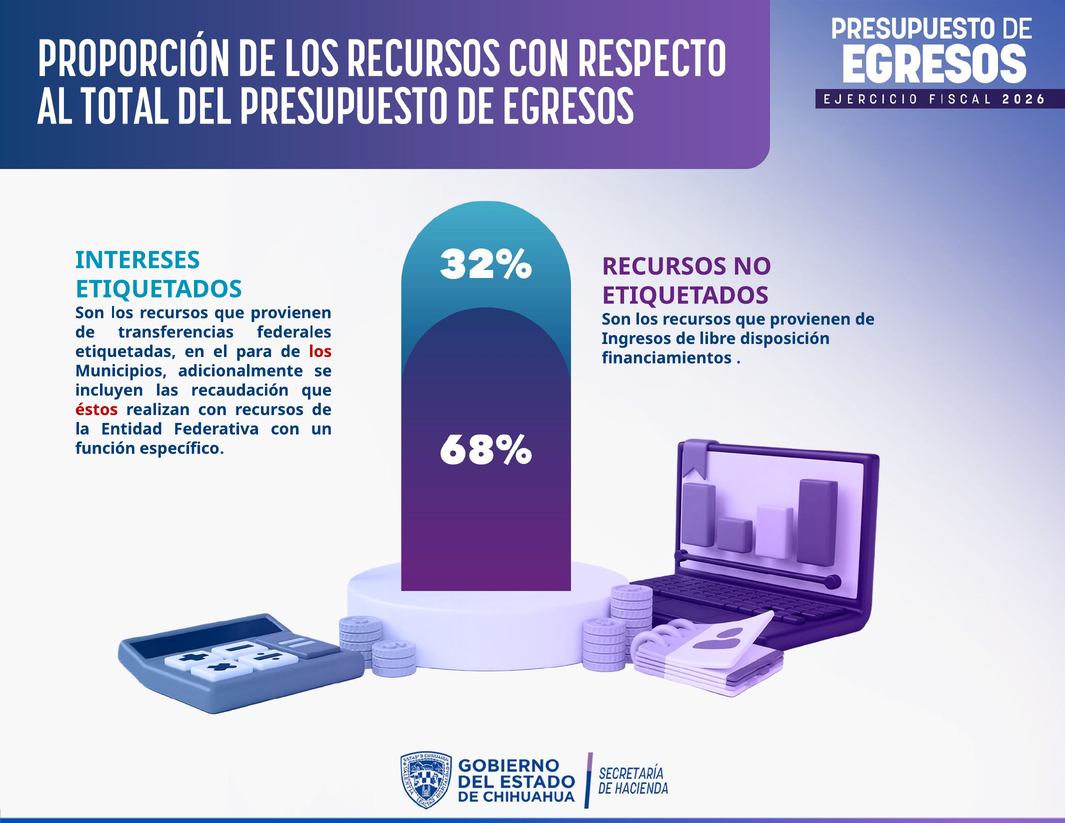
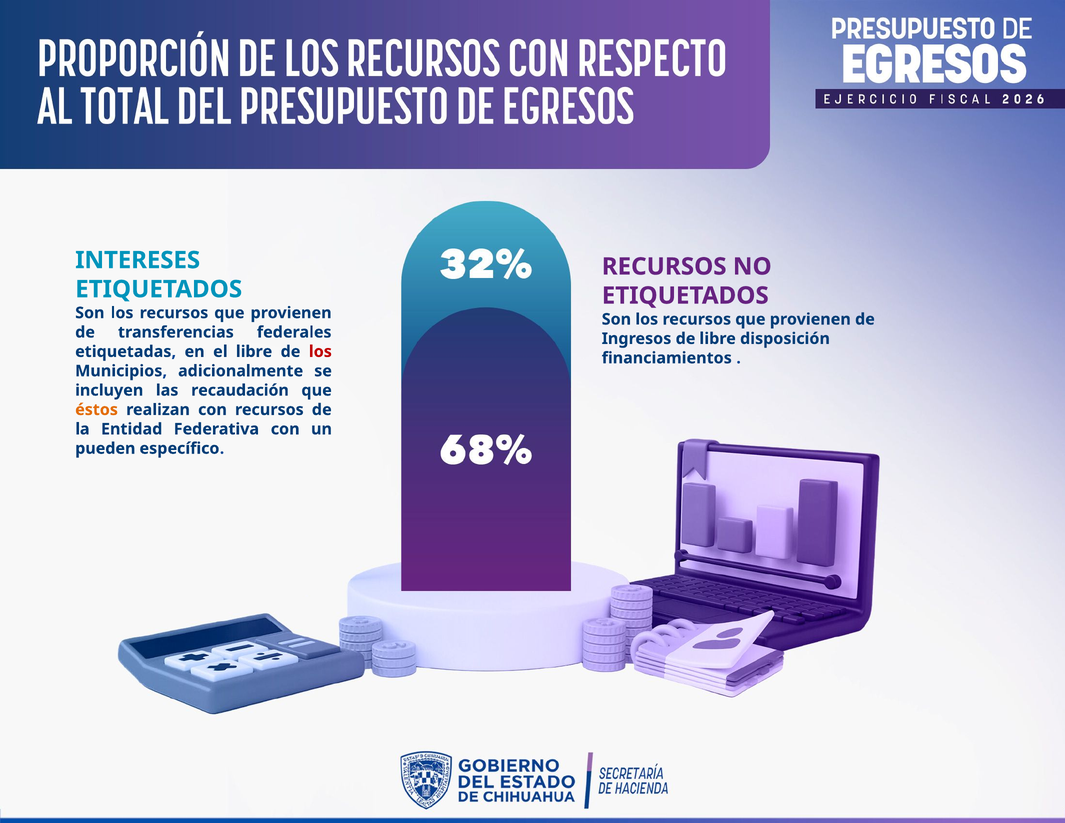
el para: para -> libre (254, 352)
éstos colour: red -> orange (97, 410)
función: función -> pueden (105, 448)
